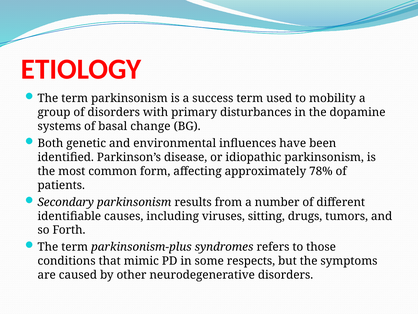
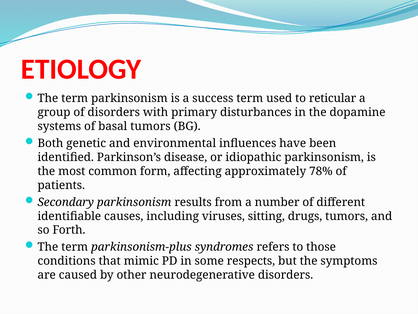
mobility: mobility -> reticular (333, 98)
basal change: change -> tumors (150, 126)
